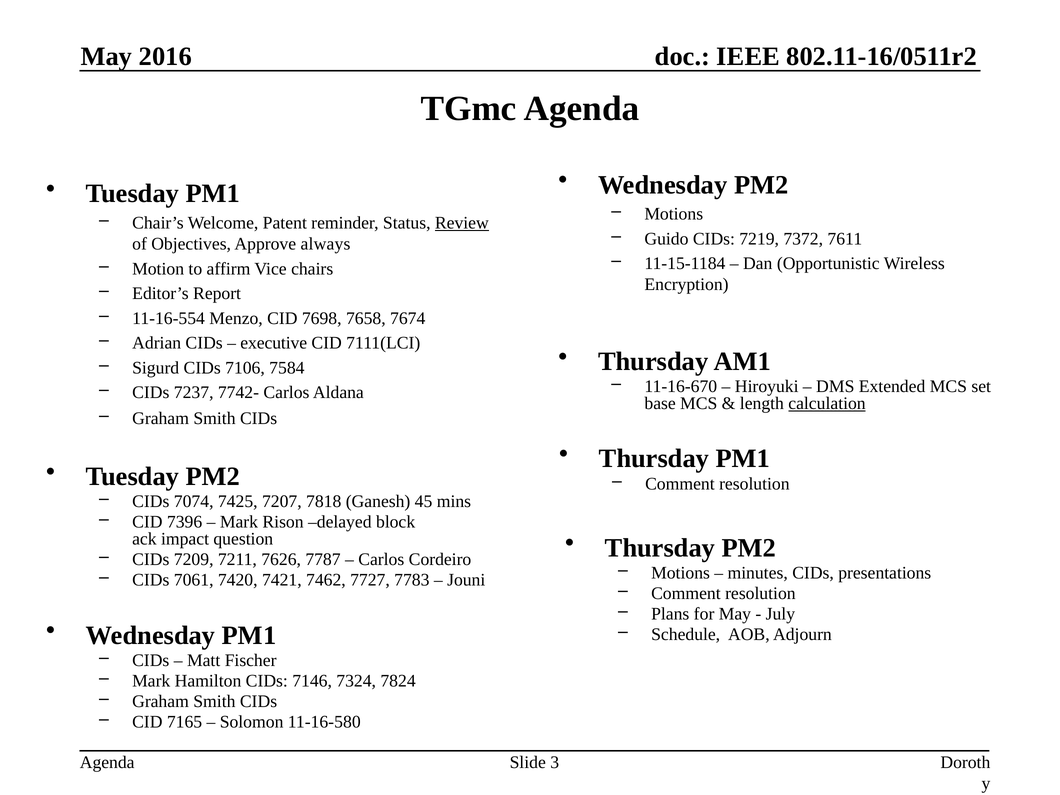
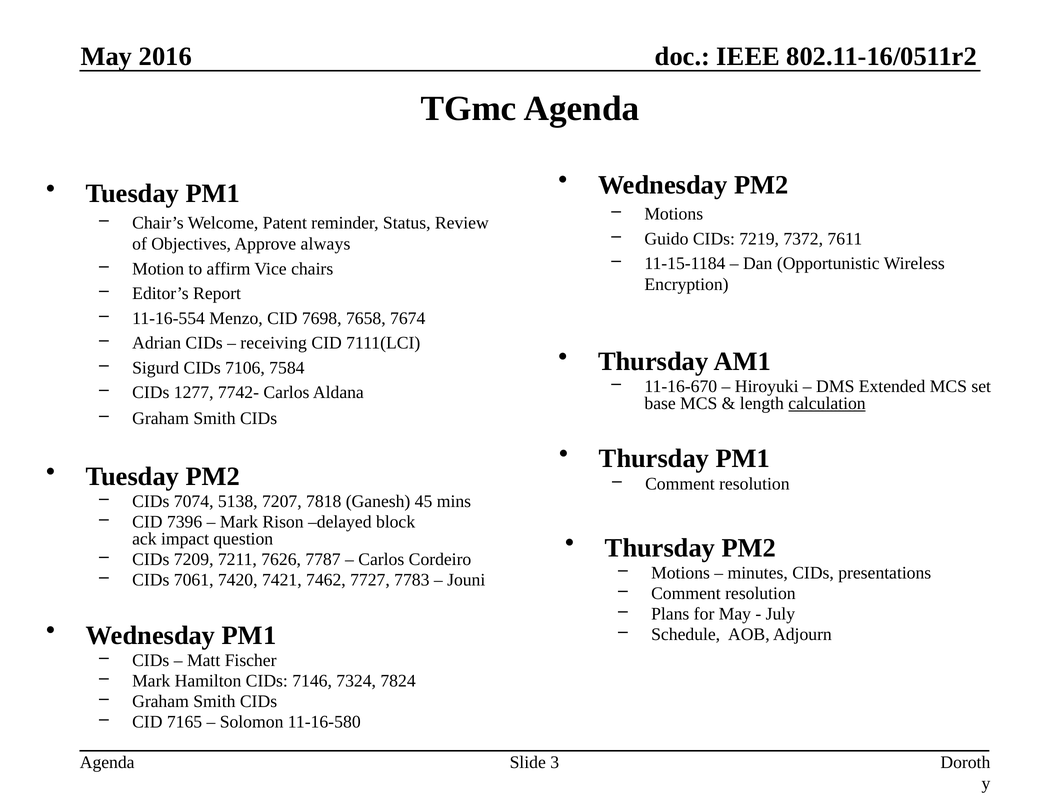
Review underline: present -> none (462, 223)
executive: executive -> receiving (274, 343)
7237: 7237 -> 1277 (194, 392)
7425: 7425 -> 5138 (238, 501)
